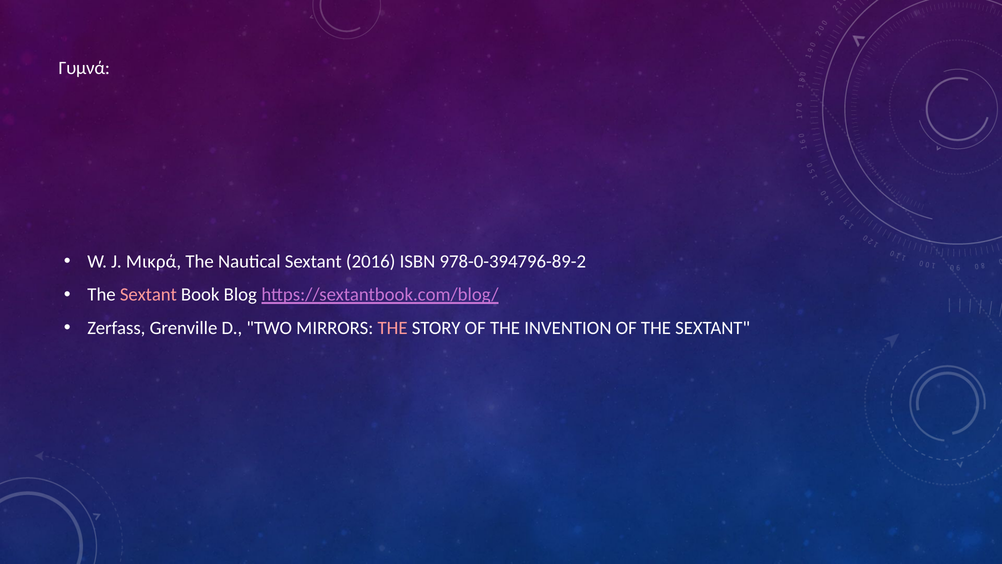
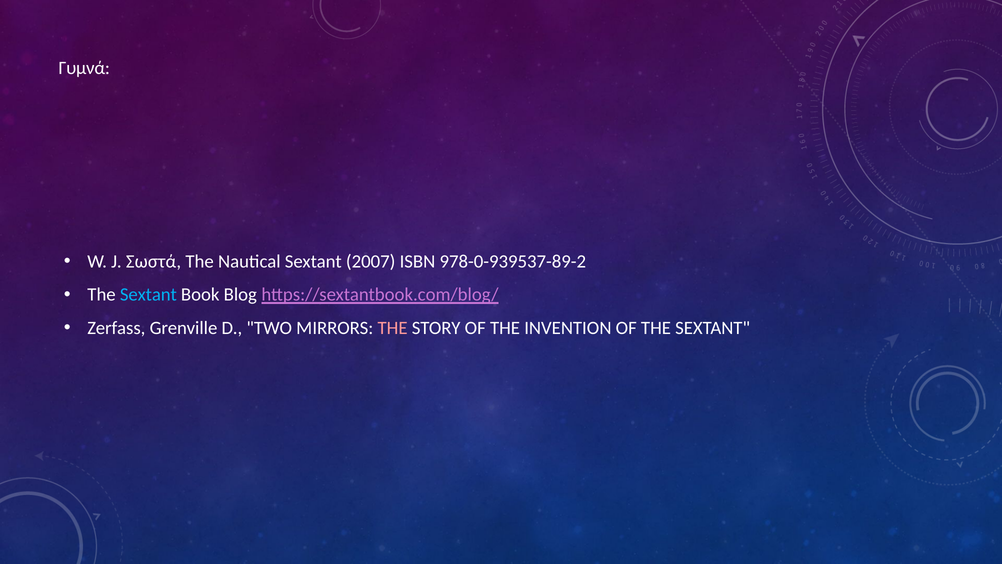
Μικρά: Μικρά -> Σωστά (153, 261)
2016: 2016 -> 2007 (371, 261)
978-0-394796-89-2: 978-0-394796-89-2 -> 978-0-939537-89-2 (513, 261)
Sextant colour: pink -> light blue (148, 294)
